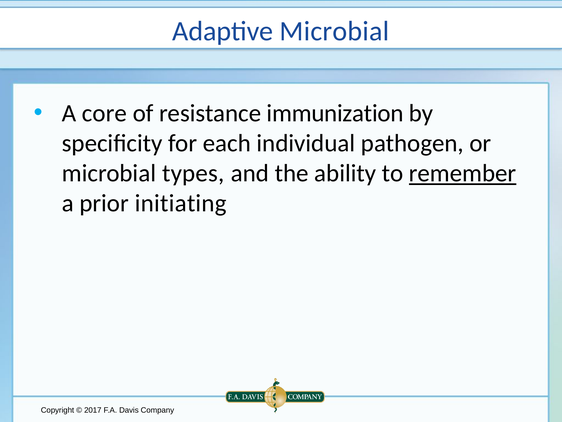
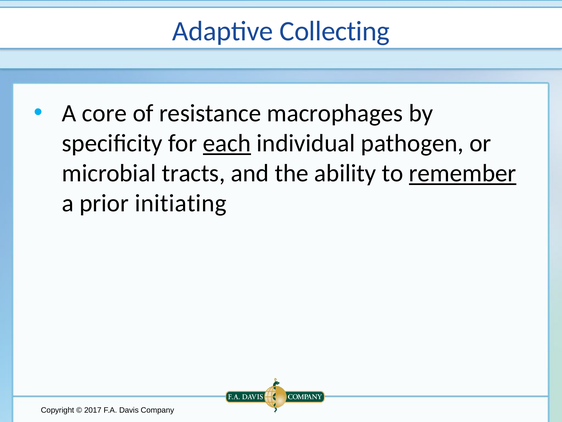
Adaptive Microbial: Microbial -> Collecting (335, 31)
immunization: immunization -> macrophages (335, 113)
each underline: none -> present (227, 143)
types: types -> tracts (194, 173)
